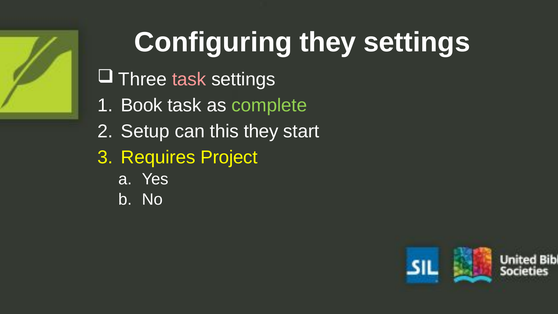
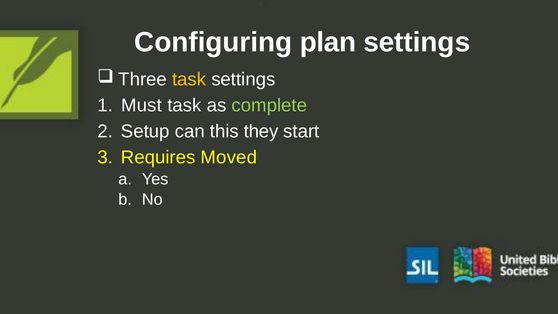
Configuring they: they -> plan (328, 42)
task colour: pink -> yellow (189, 79)
Book: Book -> Must (142, 105)
Project: Project -> Moved (229, 157)
